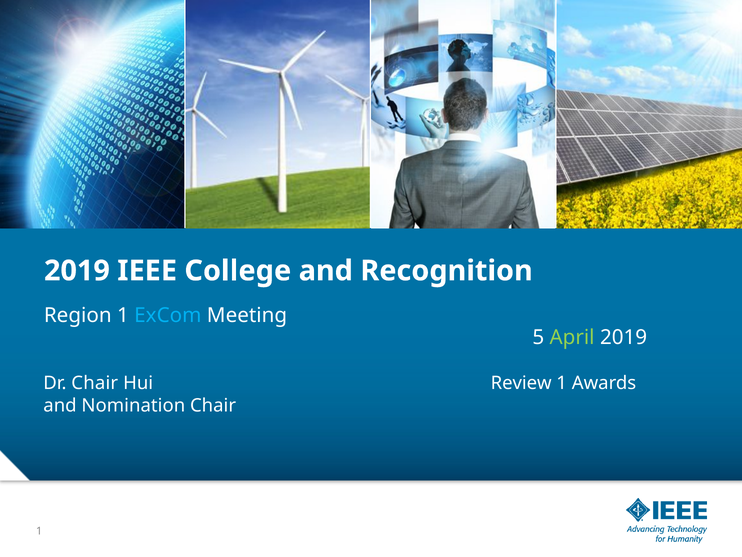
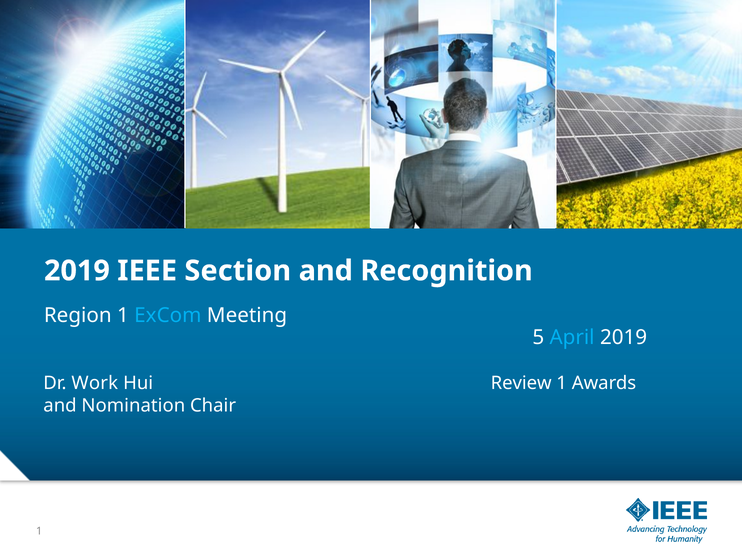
College: College -> Section (238, 271)
April colour: light green -> light blue (572, 337)
Dr Chair: Chair -> Work (95, 383)
